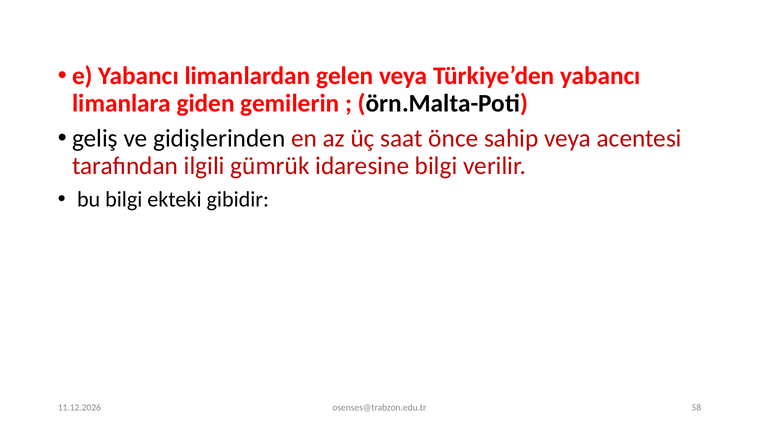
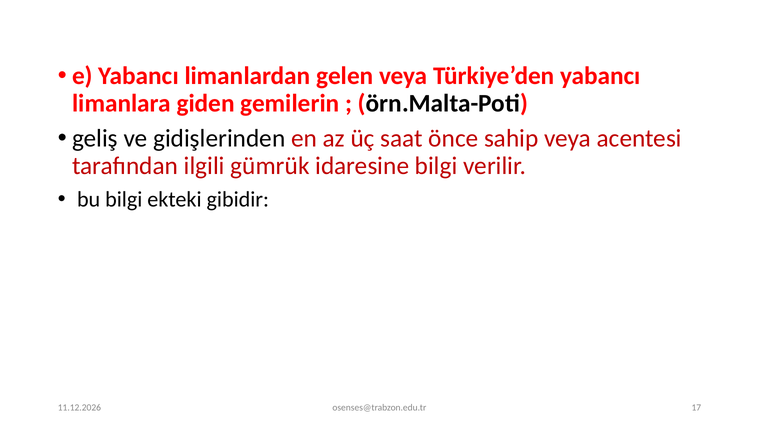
58: 58 -> 17 (696, 408)
